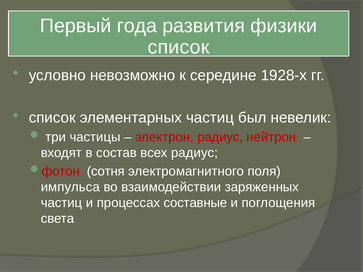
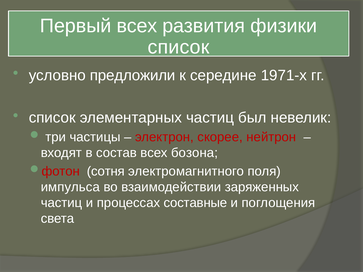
Первый года: года -> всех (137, 26)
невозможно: невозможно -> предложили (133, 75)
1928-х: 1928-х -> 1971-х (284, 75)
электрон радиус: радиус -> скорее (220, 137)
всех радиус: радиус -> бозона (195, 153)
